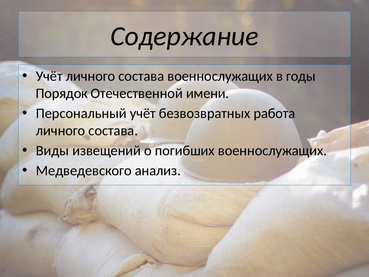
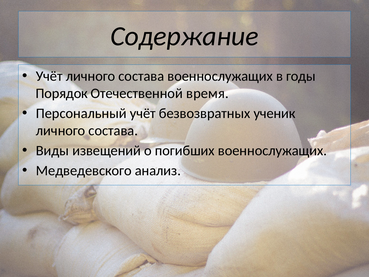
имени: имени -> время (207, 93)
работа: работа -> ученик (275, 113)
